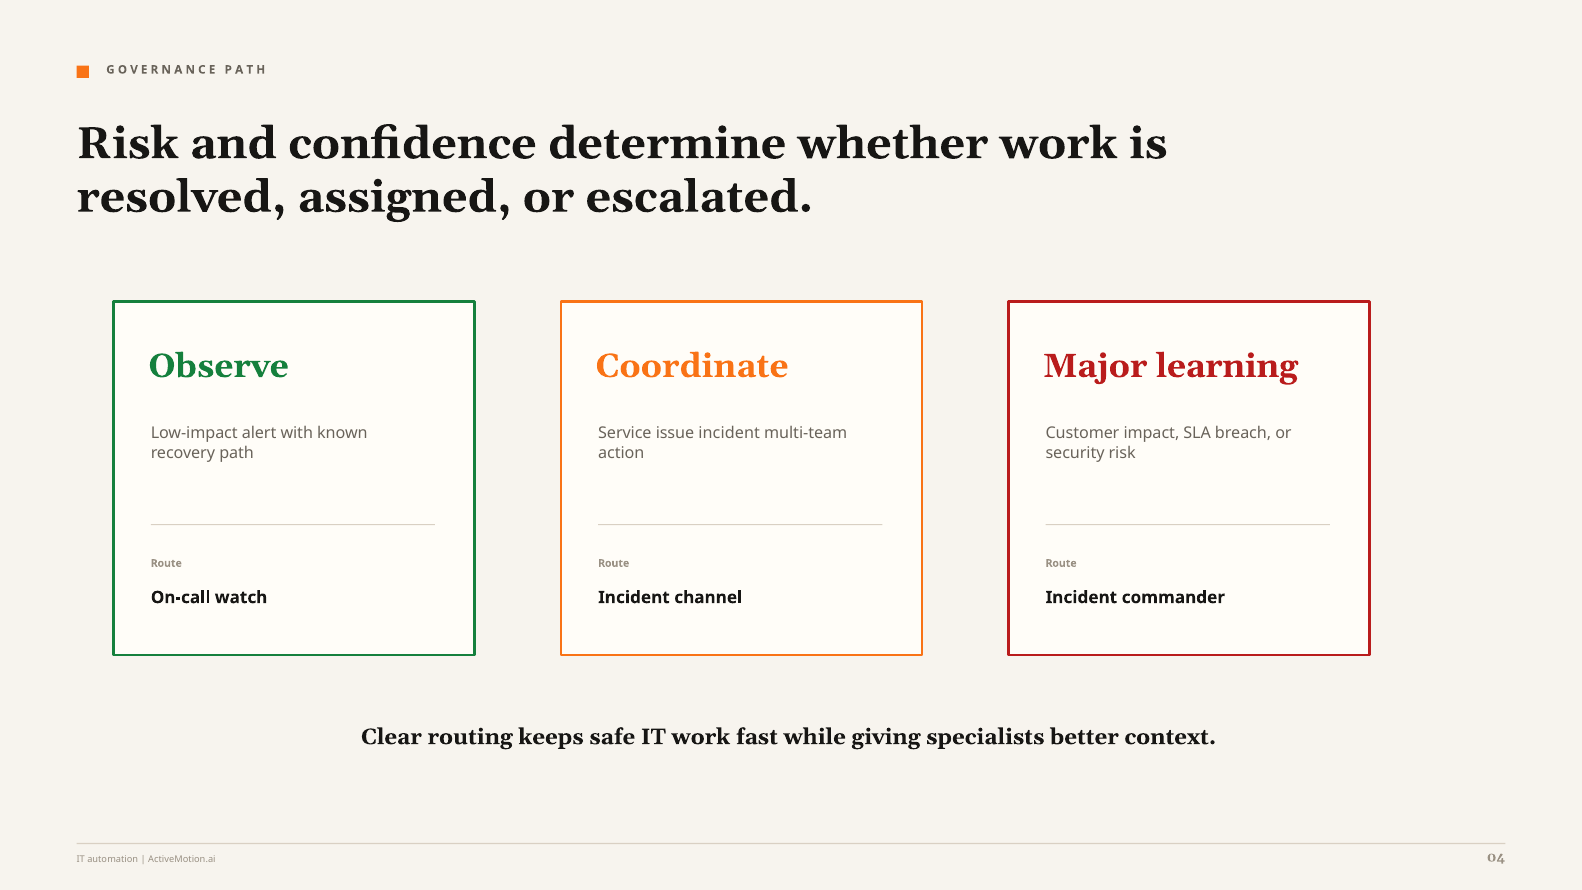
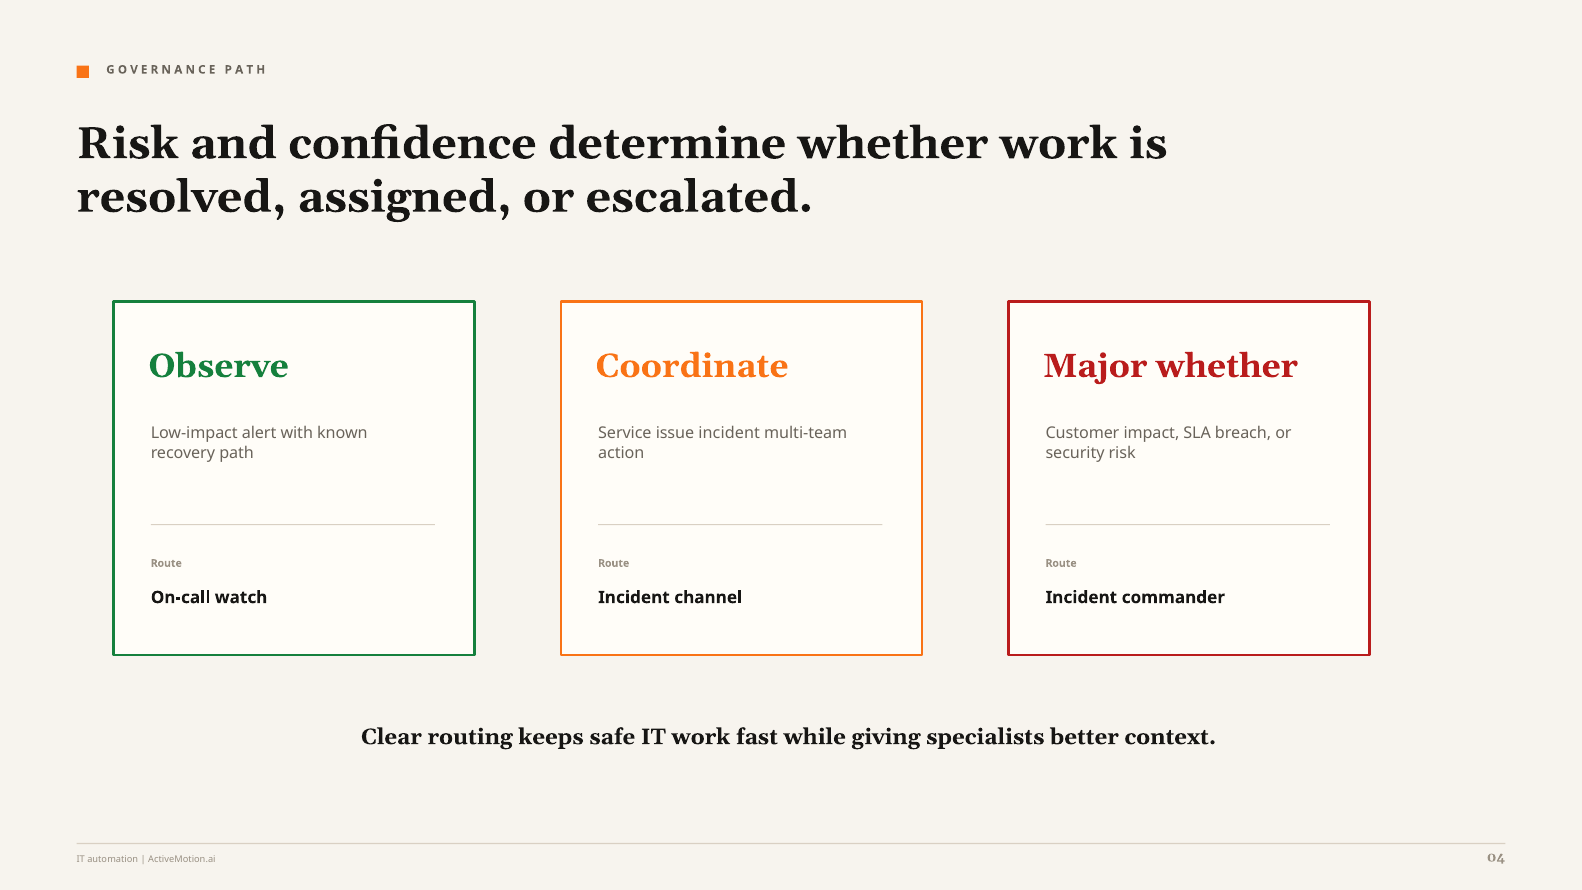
Major learning: learning -> whether (1227, 366)
